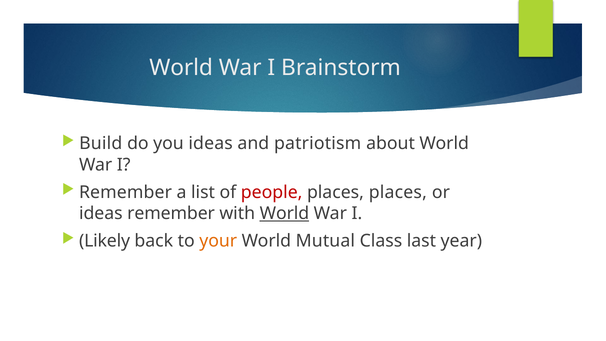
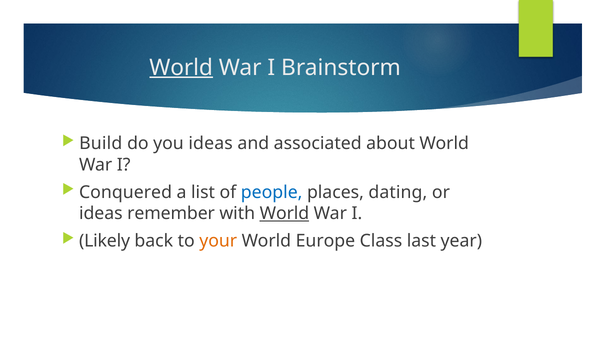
World underline: none -> present (181, 68)
patriotism: patriotism -> associated (318, 143)
Remember: Remember -> Conquered (126, 192)
people colour: red -> blue (272, 192)
places places: places -> dating (398, 192)
Mutual: Mutual -> Europe (325, 241)
